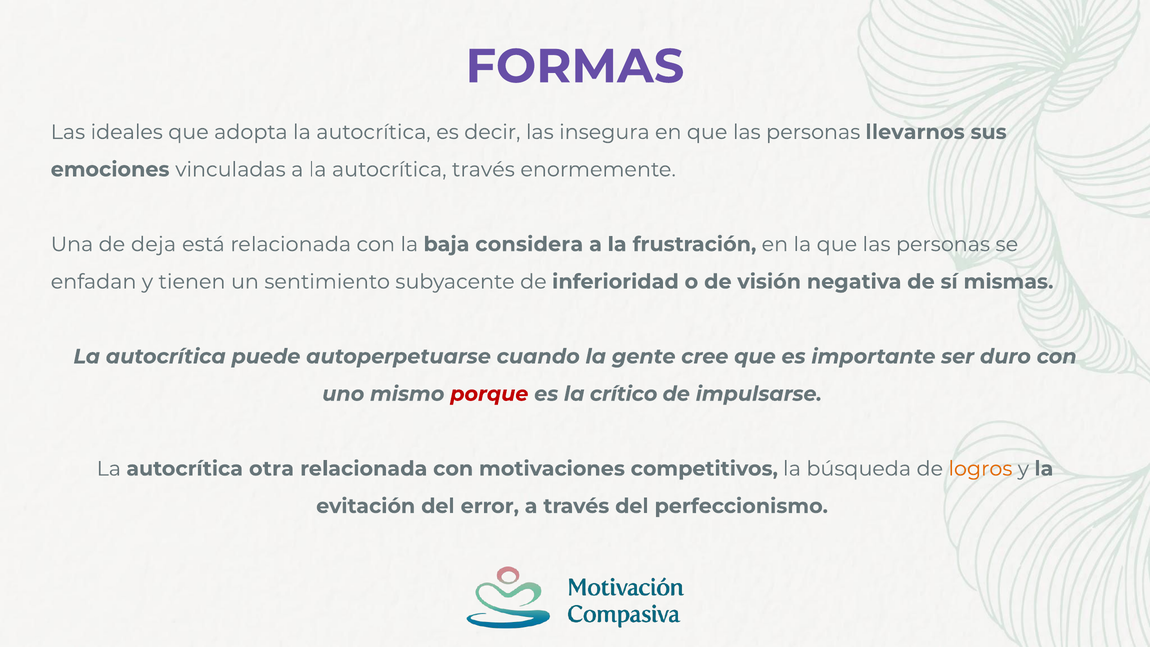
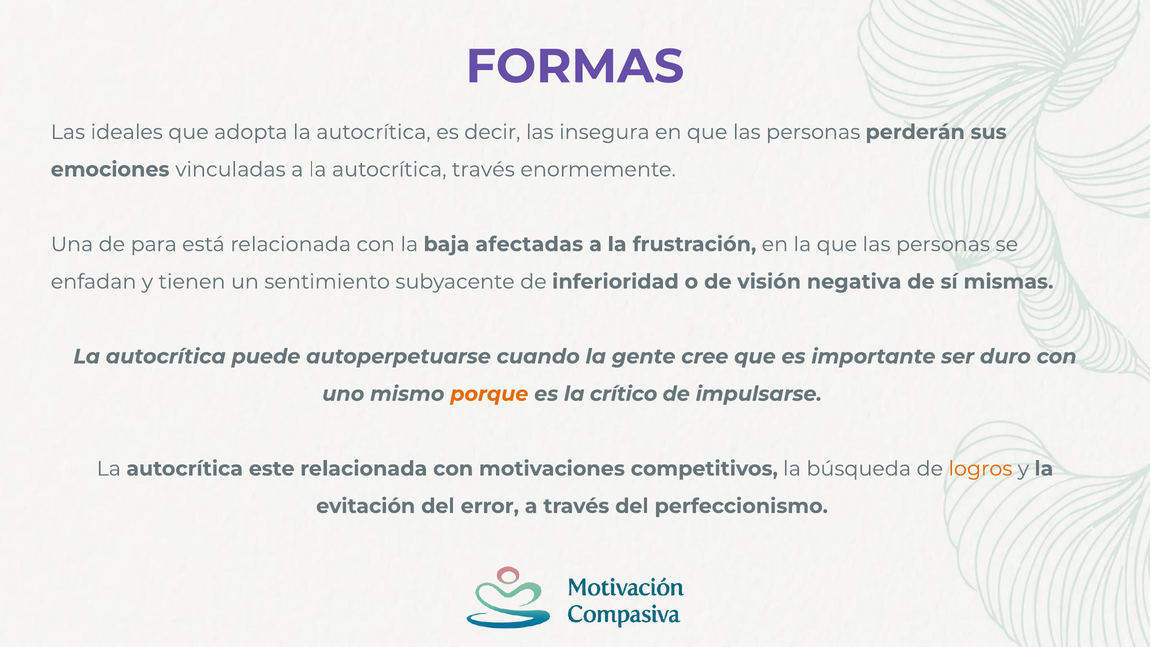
llevarnos: llevarnos -> perderán (915, 132)
deja: deja -> para (154, 244)
considera: considera -> afectadas (529, 244)
porque colour: red -> orange (489, 394)
otra: otra -> este (272, 469)
